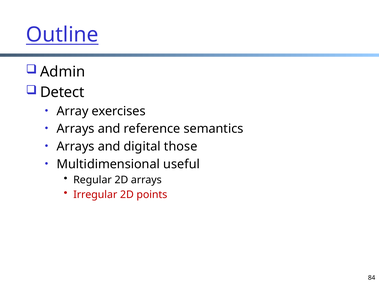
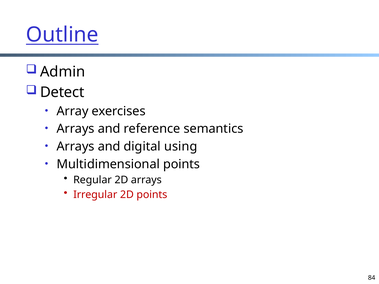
those: those -> using (181, 147)
Multidimensional useful: useful -> points (182, 164)
